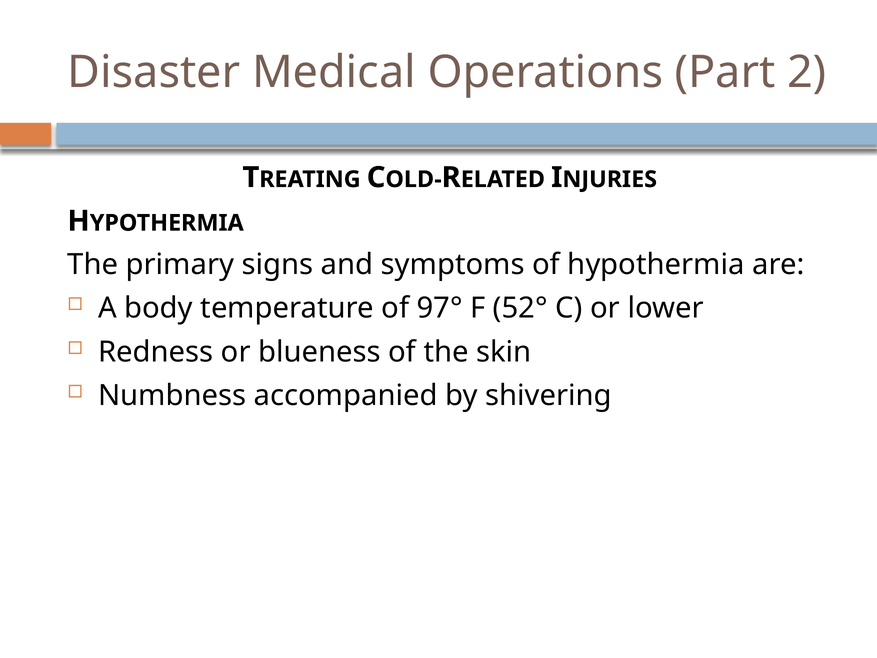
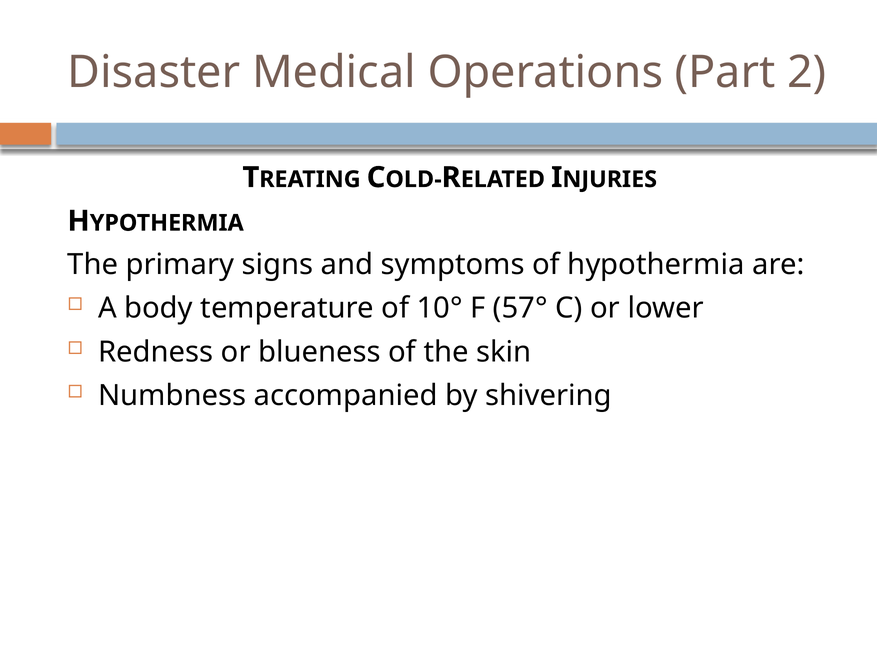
97°: 97° -> 10° (440, 308)
52°: 52° -> 57° (520, 308)
